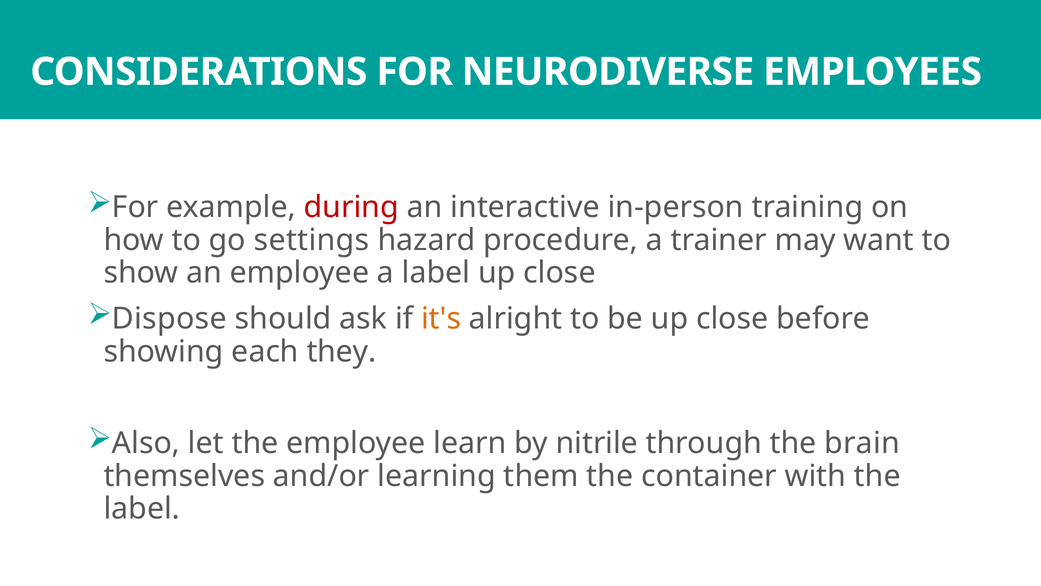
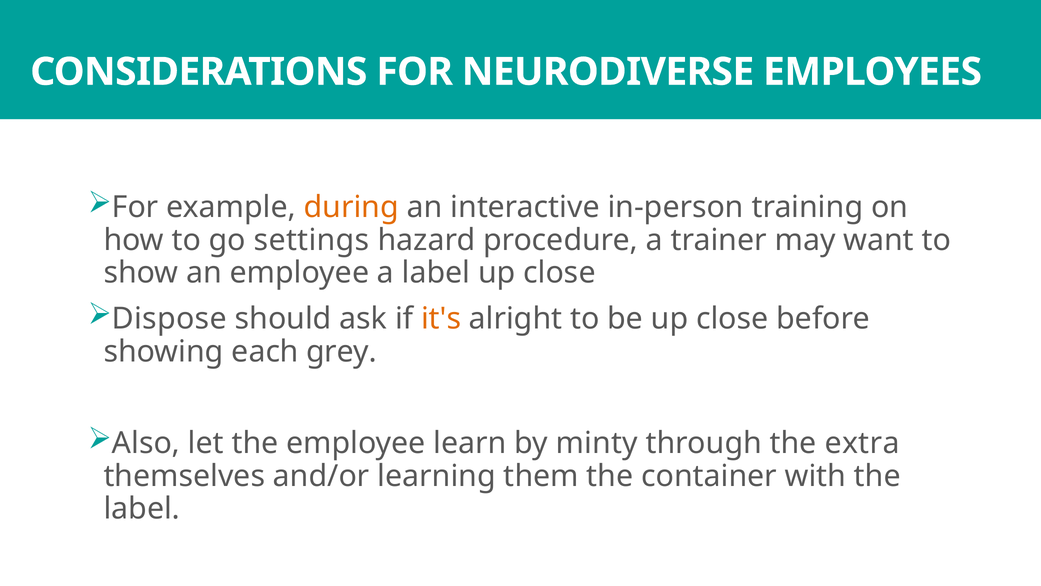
during colour: red -> orange (351, 207)
they: they -> grey (341, 351)
nitrile: nitrile -> minty (597, 443)
brain: brain -> extra (862, 443)
